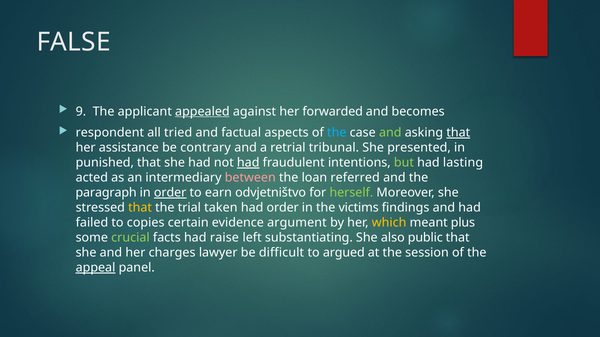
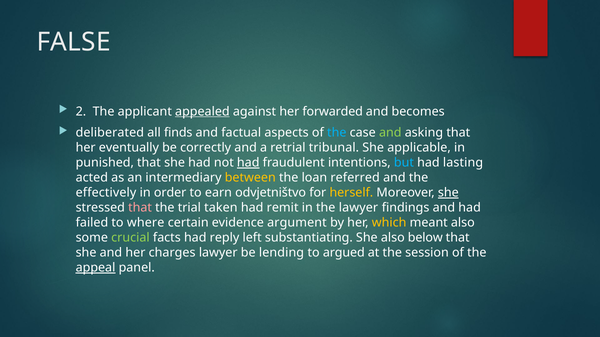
9: 9 -> 2 (81, 112)
respondent: respondent -> deliberated (110, 133)
tried: tried -> finds (178, 133)
that underline: present -> none (458, 133)
assistance: assistance -> eventually (129, 148)
contrary: contrary -> correctly (206, 148)
presented: presented -> applicable (419, 148)
but colour: light green -> light blue (404, 163)
between colour: pink -> yellow (250, 178)
paragraph: paragraph -> effectively (106, 193)
order underline: present -> none (170, 193)
herself colour: light green -> yellow (351, 193)
she underline: none -> present (448, 193)
that colour: yellow -> pink (140, 208)
had order: order -> remit (283, 208)
the victims: victims -> lawyer (359, 208)
copies: copies -> where (146, 223)
meant plus: plus -> also (463, 223)
raise: raise -> reply (225, 238)
public: public -> below (425, 238)
difficult: difficult -> lending (282, 253)
